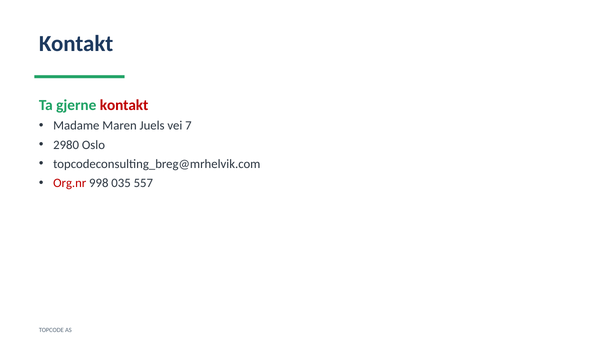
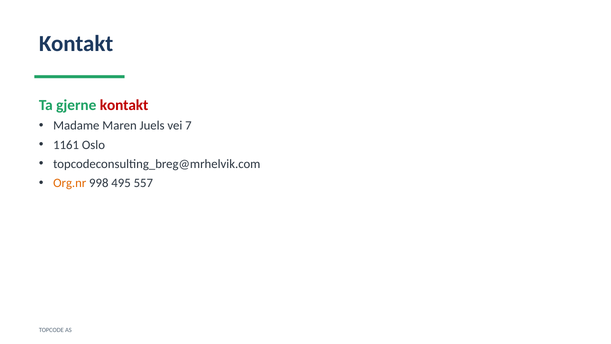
2980: 2980 -> 1161 (66, 145)
Org.nr colour: red -> orange (70, 183)
035: 035 -> 495 (121, 183)
